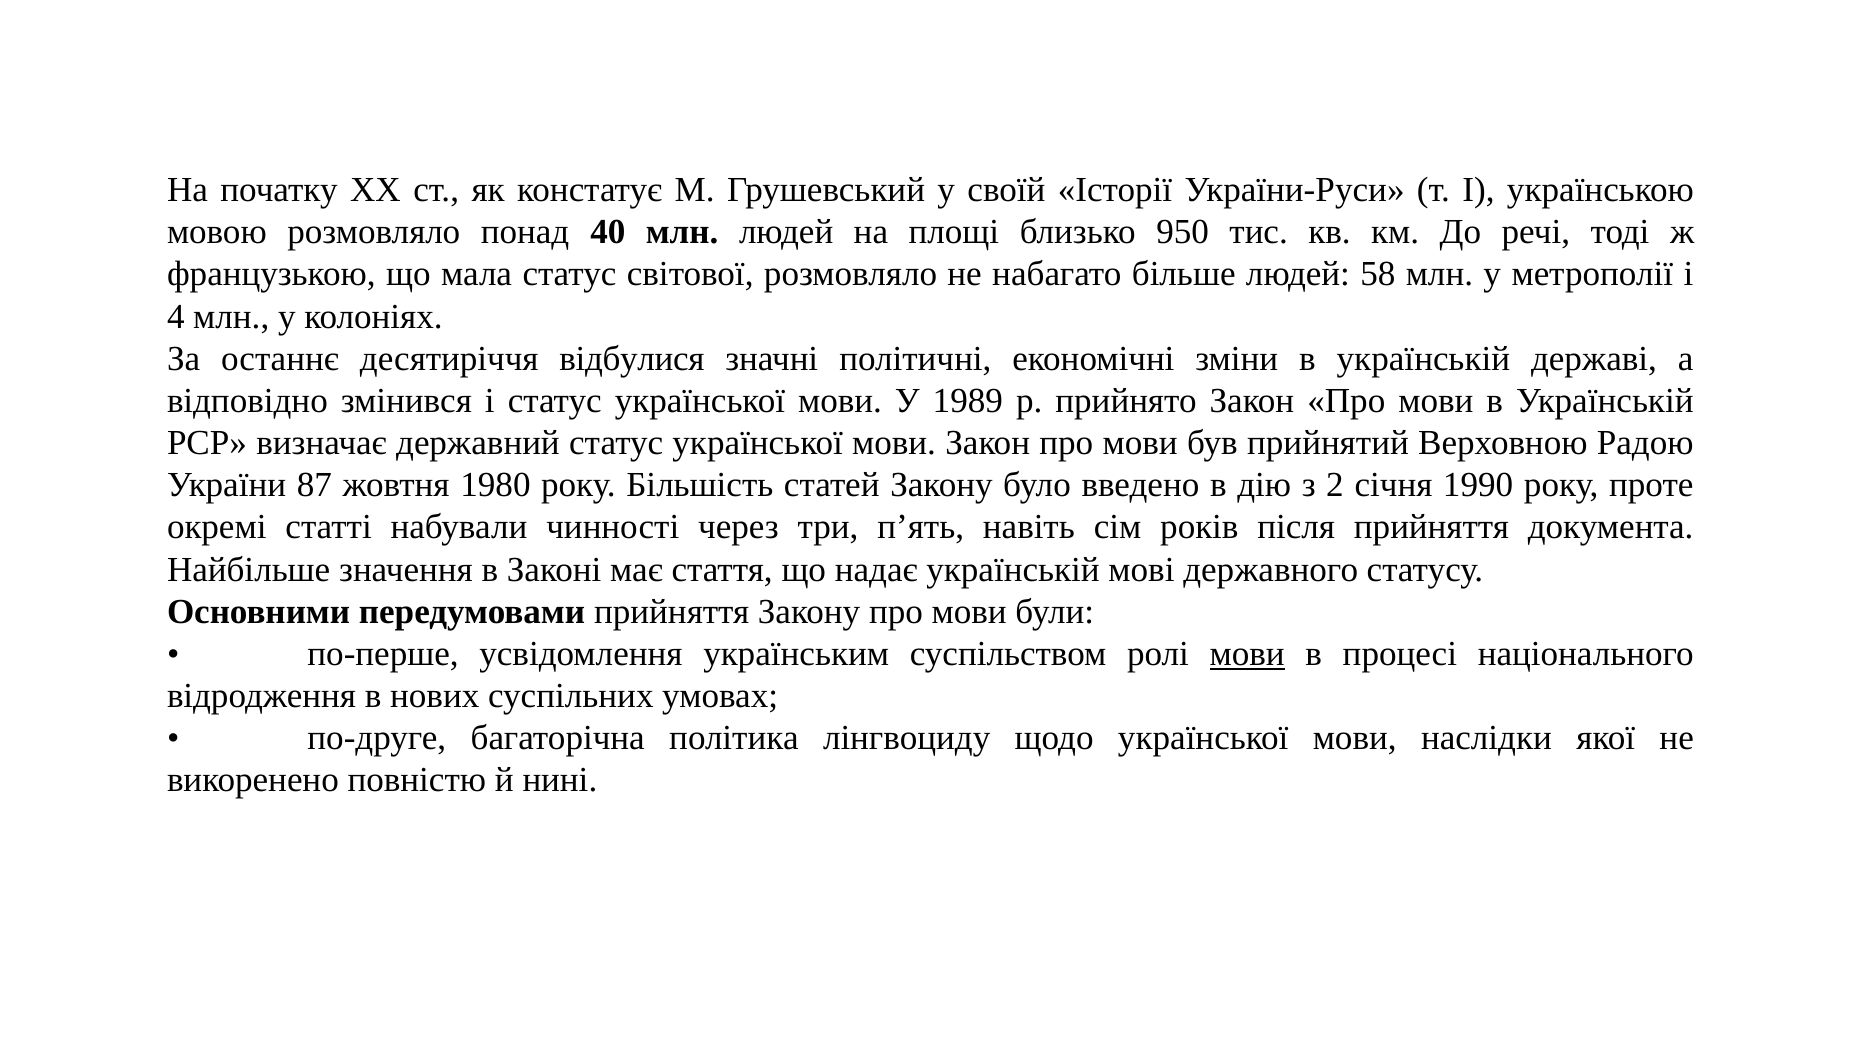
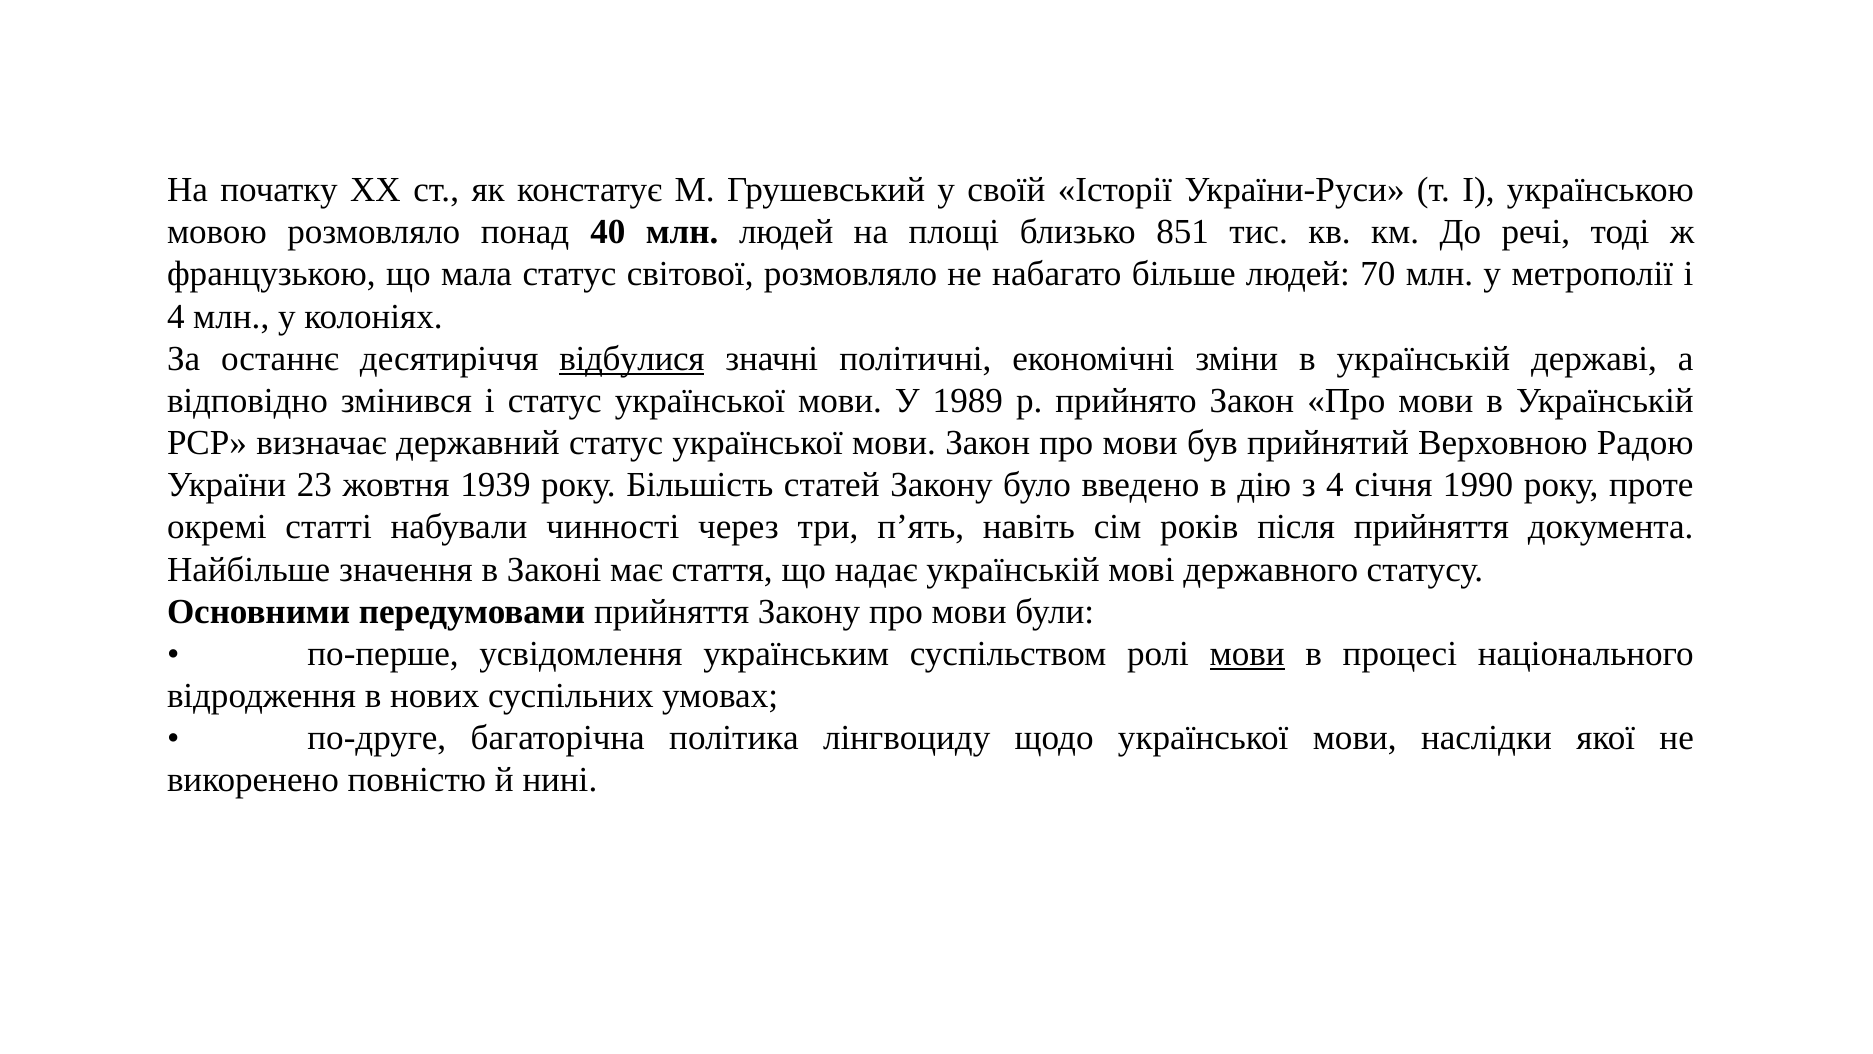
950: 950 -> 851 (1183, 232)
58: 58 -> 70 (1378, 274)
відбулися underline: none -> present (632, 359)
87: 87 -> 23 (315, 485)
1980: 1980 -> 1939 (495, 485)
з 2: 2 -> 4 (1335, 485)
